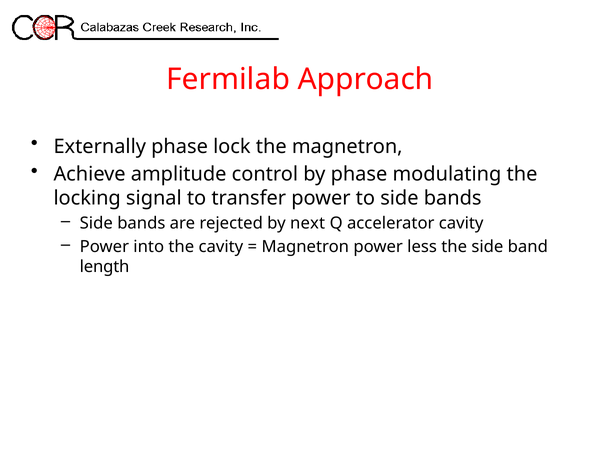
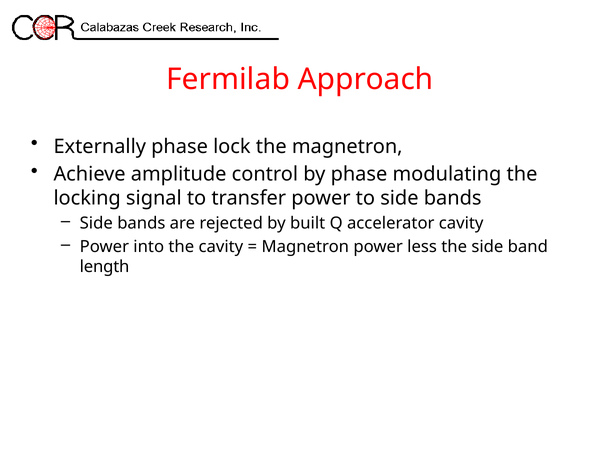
next: next -> built (308, 223)
